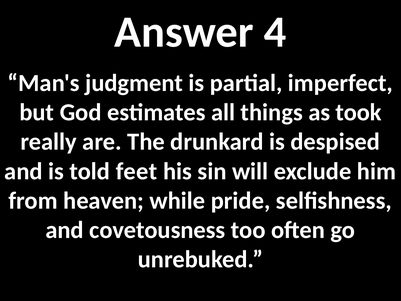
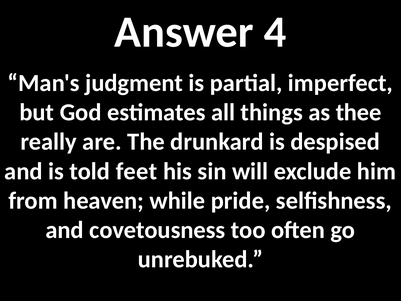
took: took -> thee (359, 112)
